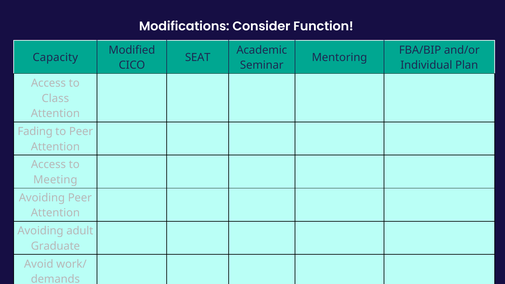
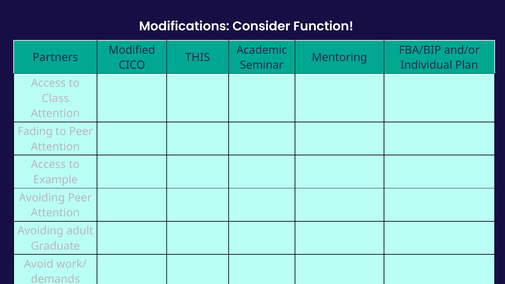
Capacity: Capacity -> Partners (55, 58)
SEAT: SEAT -> THIS (198, 58)
Meeting: Meeting -> Example (55, 180)
